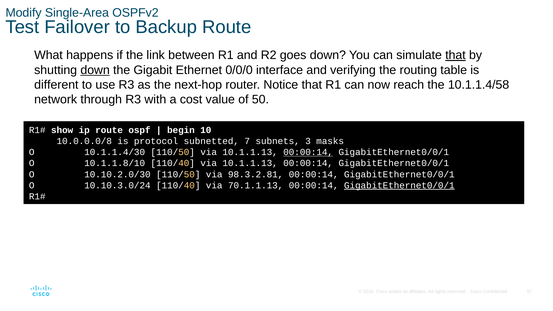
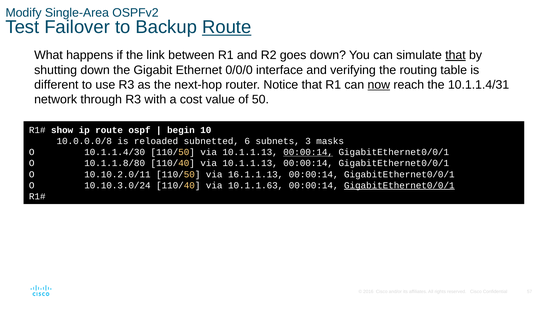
Route underline: none -> present (227, 27)
down underline: present -> none (95, 70)
now underline: none -> present (379, 85)
10.1.1.4/58: 10.1.1.4/58 -> 10.1.1.4/31 (479, 85)
protocol: protocol -> reloaded (156, 141)
7: 7 -> 6 (247, 141)
10.1.1.8/10: 10.1.1.8/10 -> 10.1.1.8/80 (115, 163)
10.10.2.0/30: 10.10.2.0/30 -> 10.10.2.0/11 (117, 174)
98.3.2.81: 98.3.2.81 -> 16.1.1.13 (256, 174)
70.1.1.13: 70.1.1.13 -> 10.1.1.63 (256, 185)
